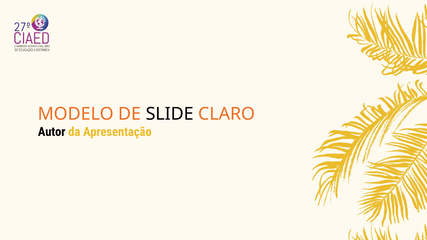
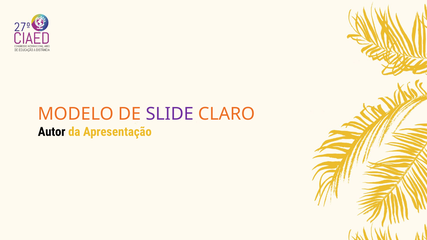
SLIDE colour: black -> purple (170, 114)
